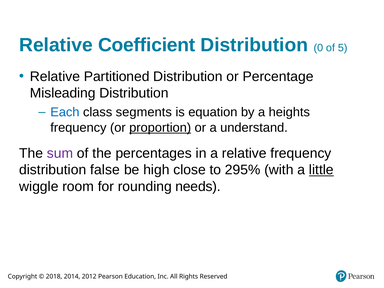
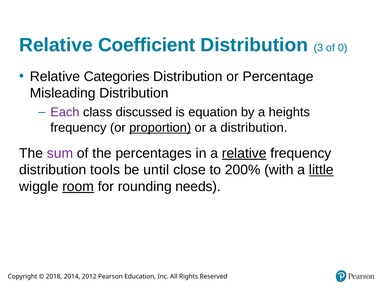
0: 0 -> 3 (318, 48)
5: 5 -> 0 (343, 48)
Partitioned: Partitioned -> Categories (117, 76)
Each colour: blue -> purple (65, 112)
segments: segments -> discussed (144, 112)
a understand: understand -> distribution (254, 128)
relative underline: none -> present (244, 153)
false: false -> tools (105, 170)
high: high -> until (156, 170)
295%: 295% -> 200% (243, 170)
room underline: none -> present (78, 187)
